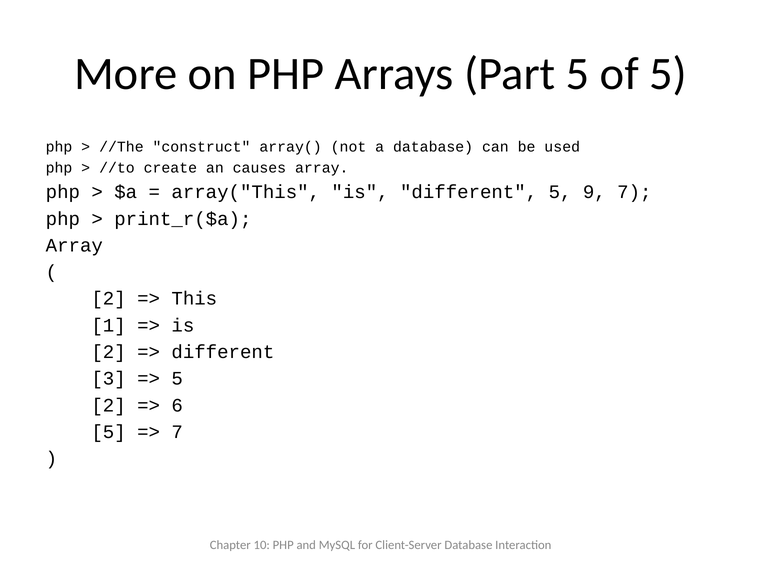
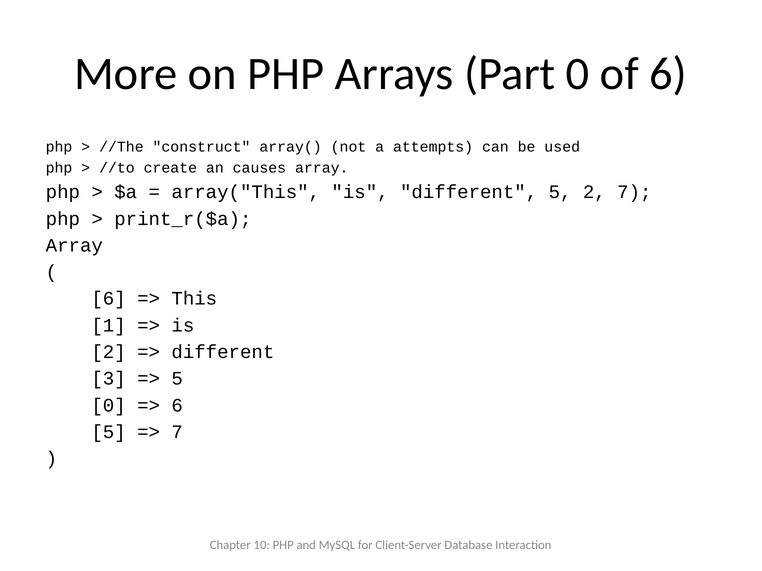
Part 5: 5 -> 0 (578, 74)
of 5: 5 -> 6 (668, 74)
a database: database -> attempts (433, 147)
5 9: 9 -> 2 (594, 192)
2: 2 -> 6 (109, 299)
2: 2 -> 0 (109, 406)
